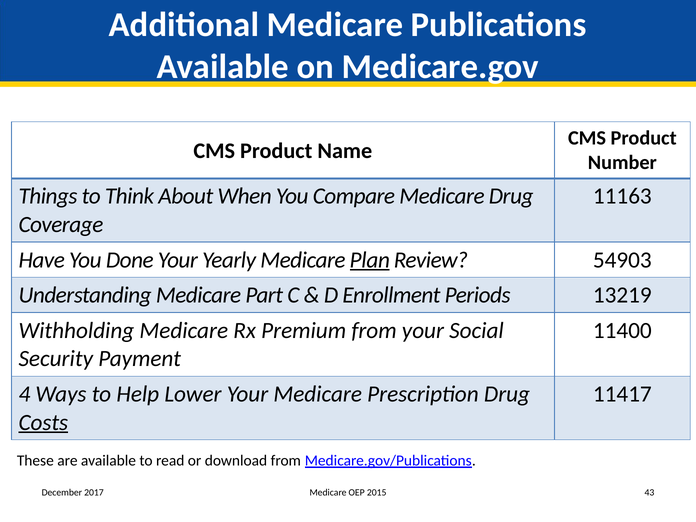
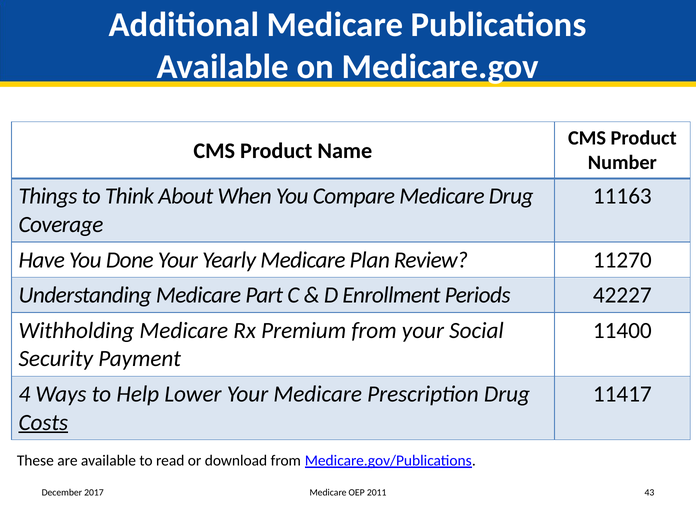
Plan underline: present -> none (370, 260)
54903: 54903 -> 11270 (622, 260)
13219: 13219 -> 42227 (622, 295)
2015: 2015 -> 2011 (377, 493)
